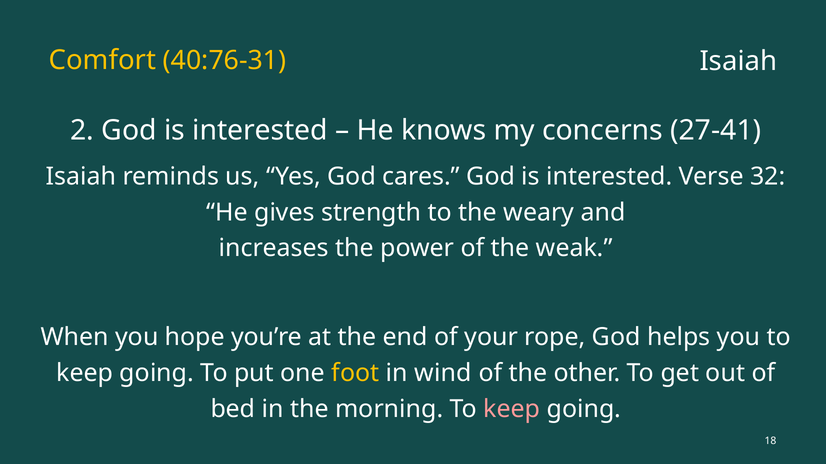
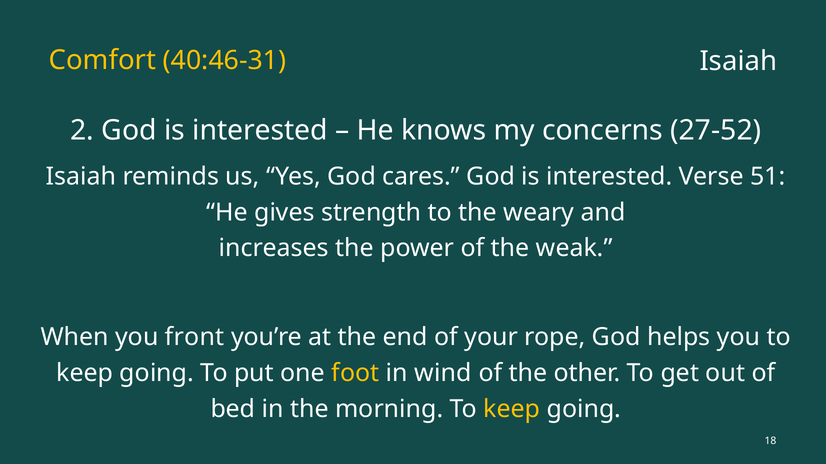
40:76-31: 40:76-31 -> 40:46-31 (225, 61)
27-41: 27-41 -> 27-52 (716, 130)
32: 32 -> 51 (768, 177)
hope: hope -> front (195, 338)
keep colour: pink -> yellow (512, 409)
